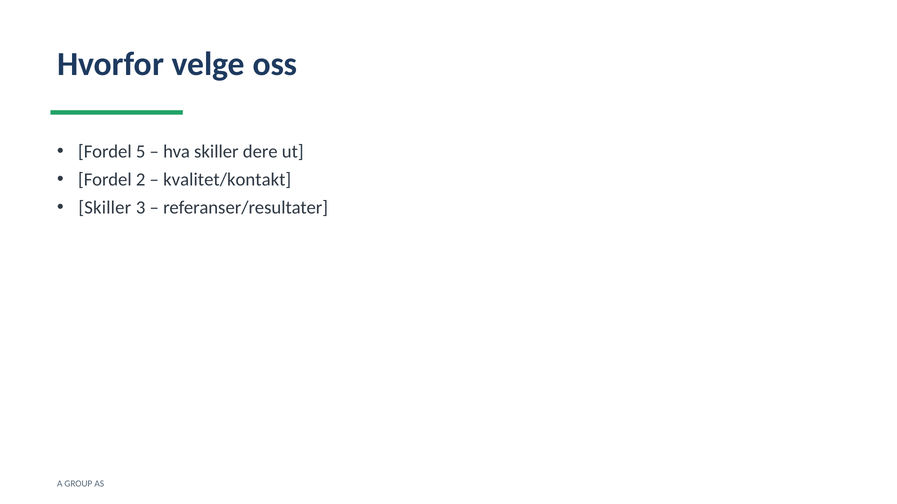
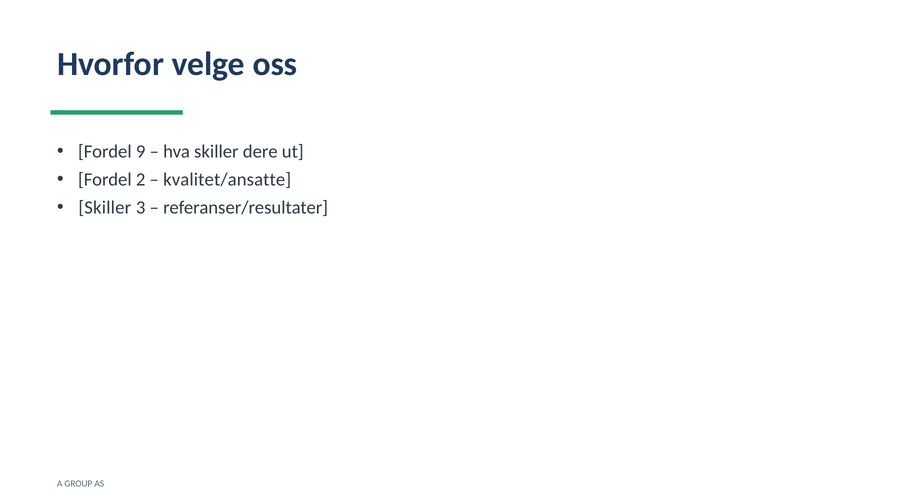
5: 5 -> 9 (141, 152)
kvalitet/kontakt: kvalitet/kontakt -> kvalitet/ansatte (227, 180)
